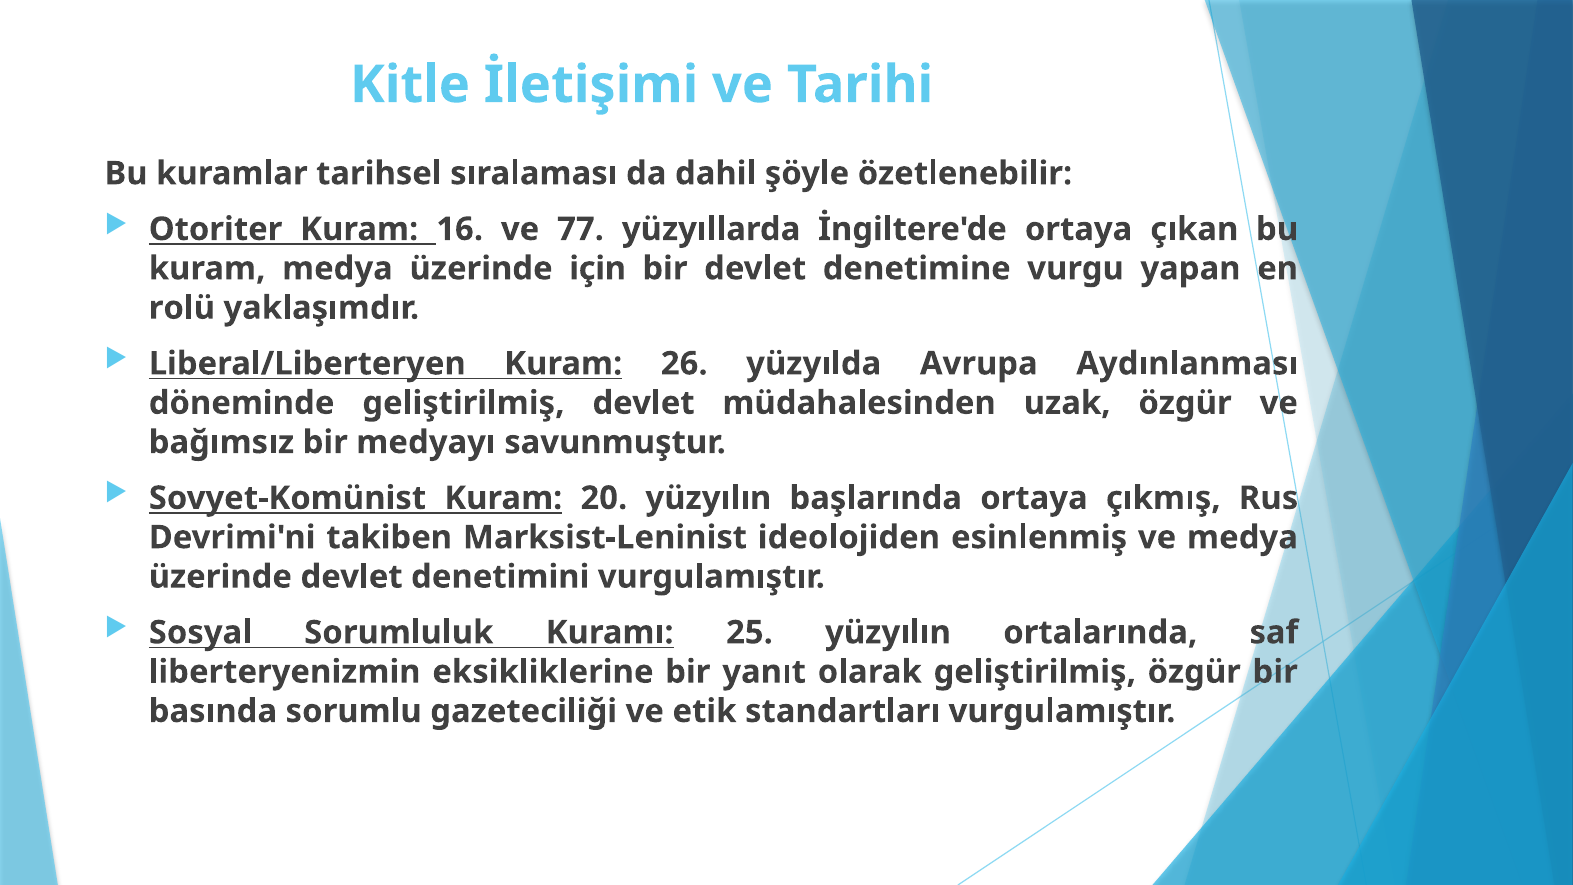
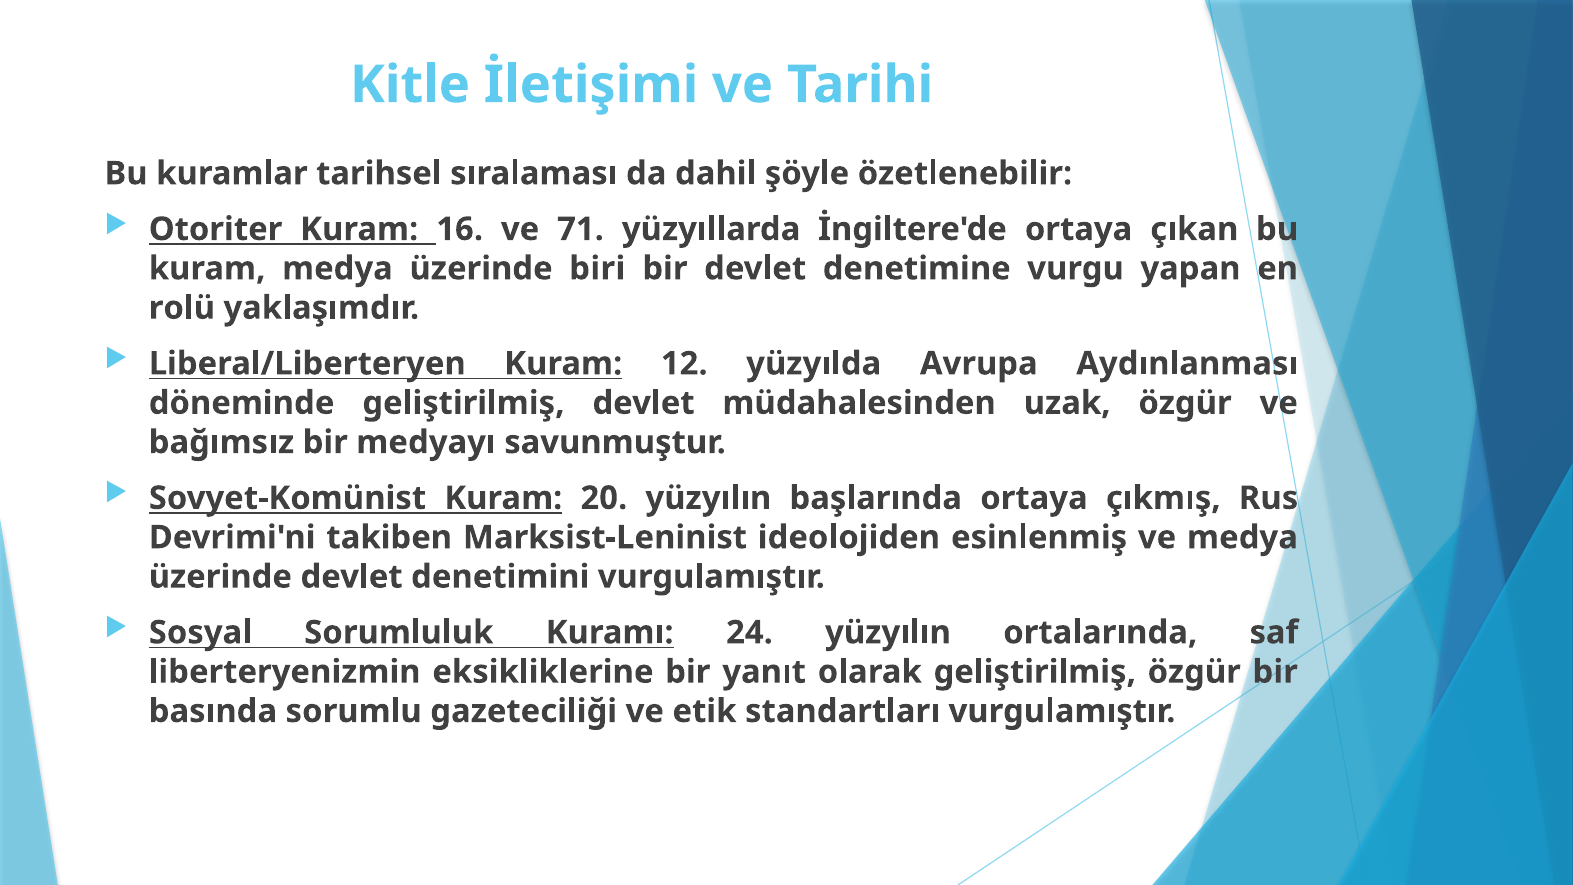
77: 77 -> 71 (580, 229)
için: için -> biri (597, 269)
26: 26 -> 12 (684, 364)
25: 25 -> 24 (749, 632)
